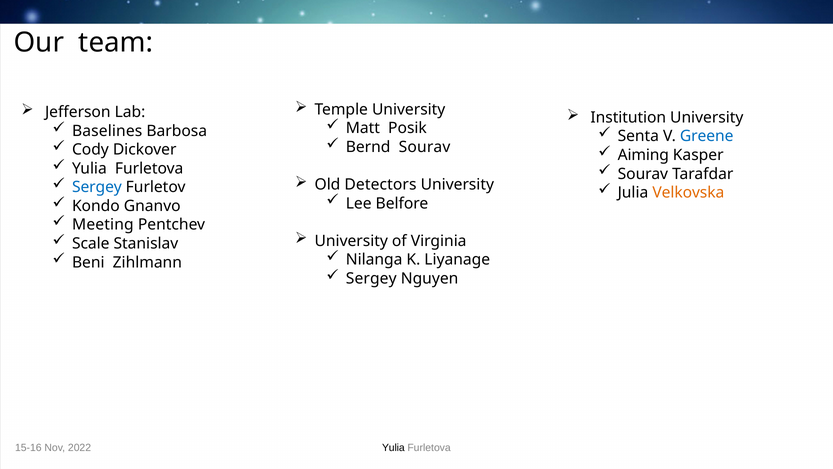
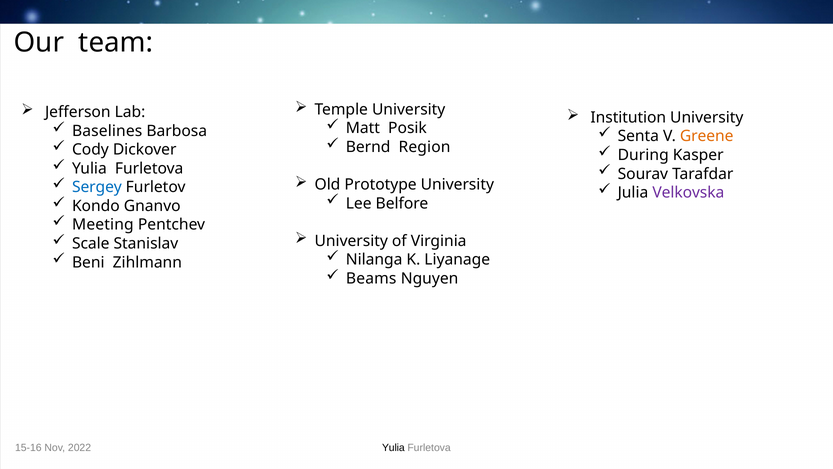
Greene colour: blue -> orange (707, 136)
Bernd Sourav: Sourav -> Region (425, 147)
Aiming: Aiming -> During (643, 155)
Detectors: Detectors -> Prototype (381, 184)
Velkovska colour: orange -> purple (688, 192)
Sergey: Sergey -> Beams (371, 278)
